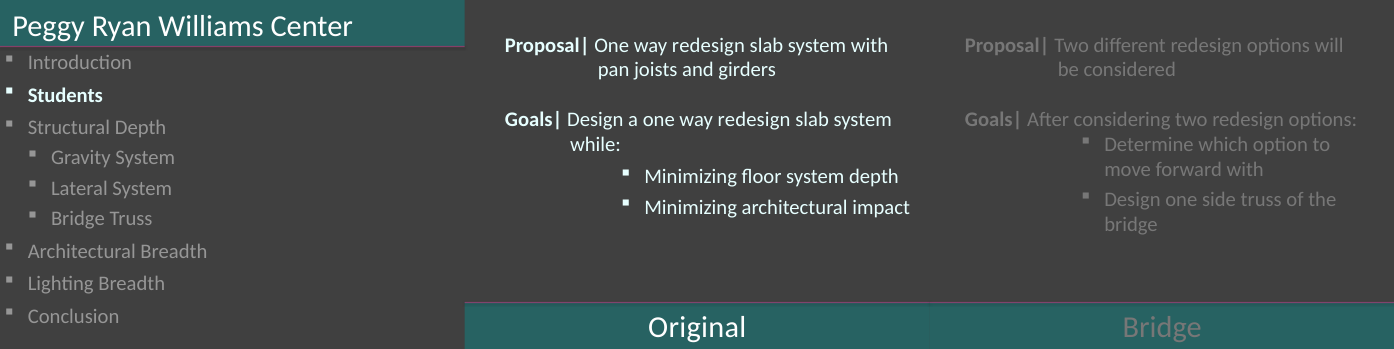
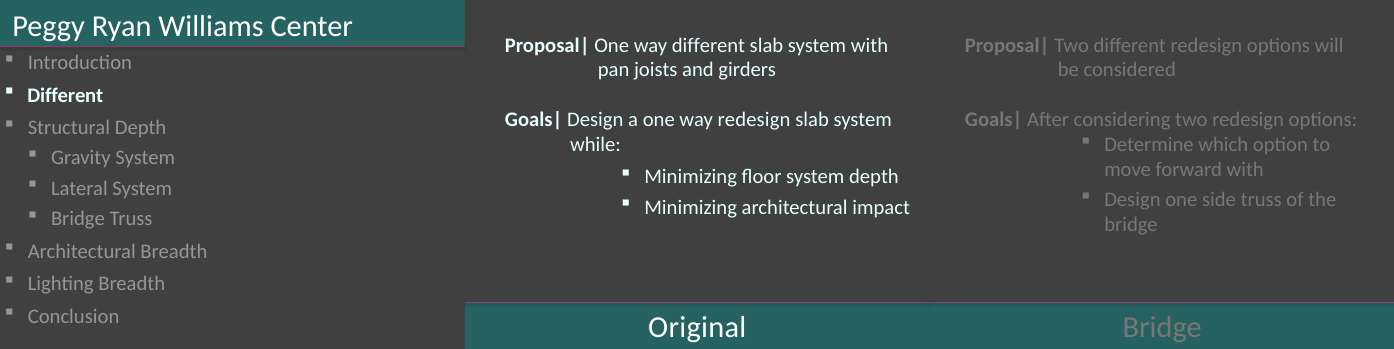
redesign: redesign -> different (709, 45)
Students: Students -> Different (65, 95)
